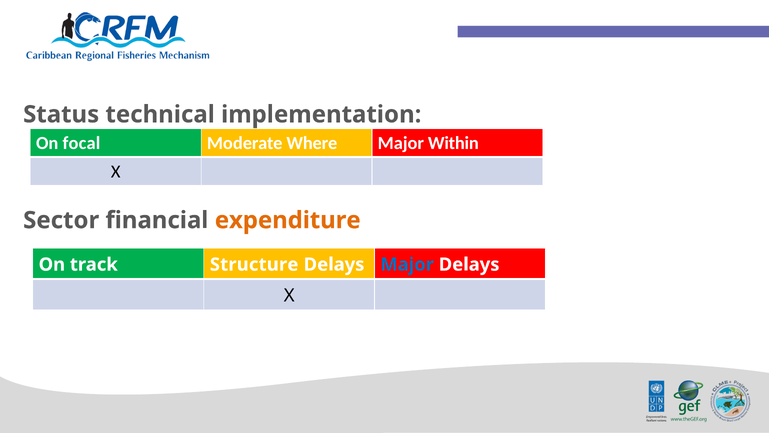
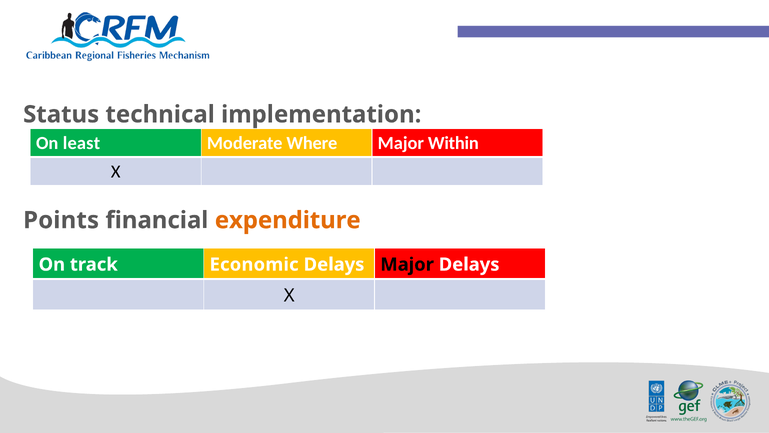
focal: focal -> least (81, 143)
Sector: Sector -> Points (61, 220)
Structure: Structure -> Economic (254, 264)
Major colour: blue -> black (407, 264)
